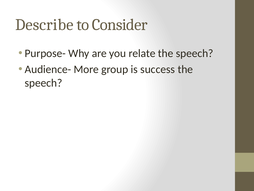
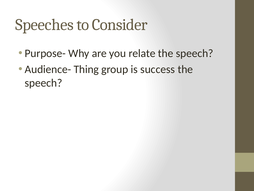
Describe: Describe -> Speeches (44, 25)
More: More -> Thing (86, 69)
